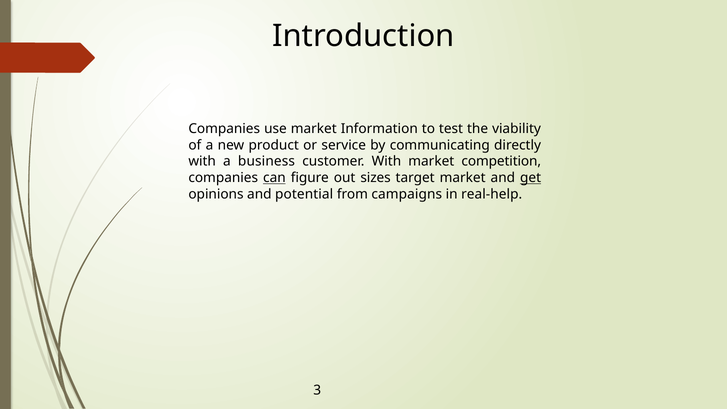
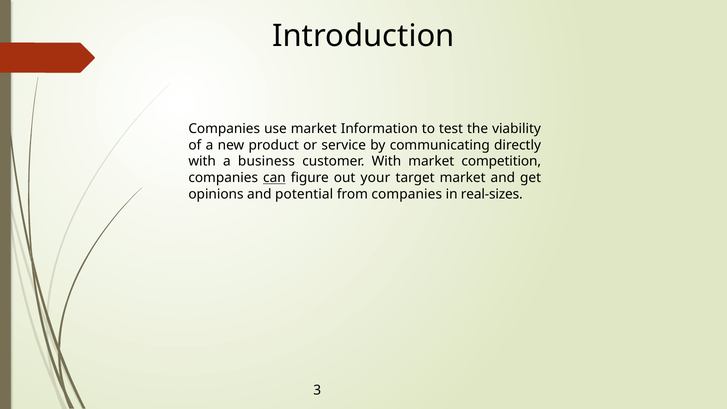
sizes: sizes -> your (375, 178)
get underline: present -> none (531, 178)
from campaigns: campaigns -> companies (407, 194)
real-help: real-help -> real-sizes (492, 194)
